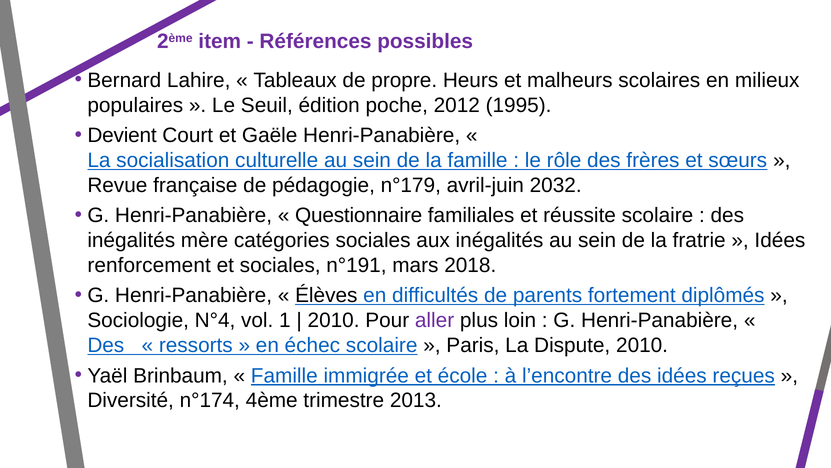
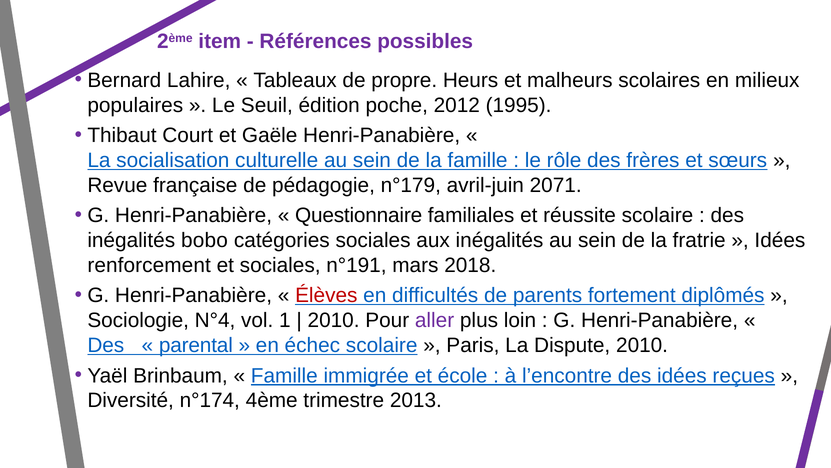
Devient: Devient -> Thibaut (122, 135)
2032: 2032 -> 2071 (556, 185)
mère: mère -> bobo (204, 240)
Élèves colour: black -> red (326, 295)
ressorts: ressorts -> parental (196, 345)
